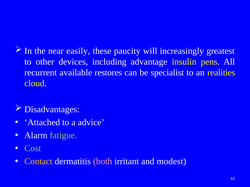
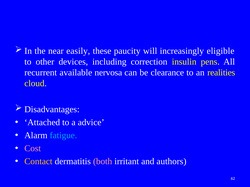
greatest: greatest -> eligible (221, 51)
advantage: advantage -> correction (149, 62)
restores: restores -> nervosa (108, 73)
specialist: specialist -> clearance (167, 73)
fatigue colour: light green -> light blue (63, 136)
Cost colour: light green -> pink (33, 149)
modest: modest -> authors (171, 162)
